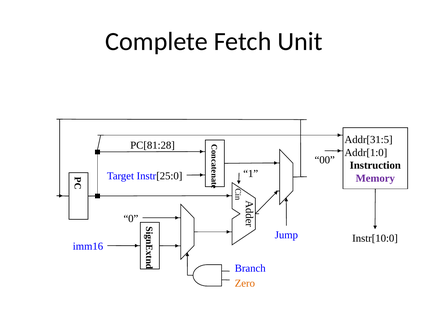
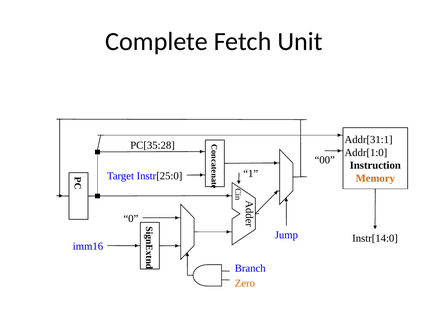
Addr[31:5: Addr[31:5 -> Addr[31:1 (369, 140)
PC[81:28: PC[81:28 -> PC[35:28 (153, 145)
Memory colour: purple -> orange (375, 178)
Instr[10:0: Instr[10:0 -> Instr[14:0 (375, 238)
